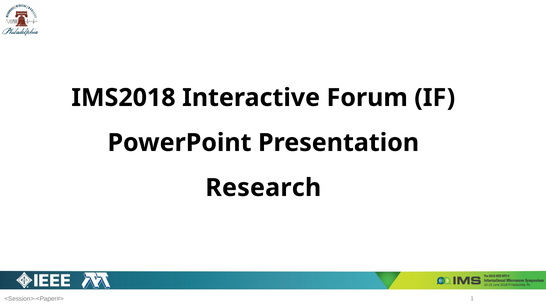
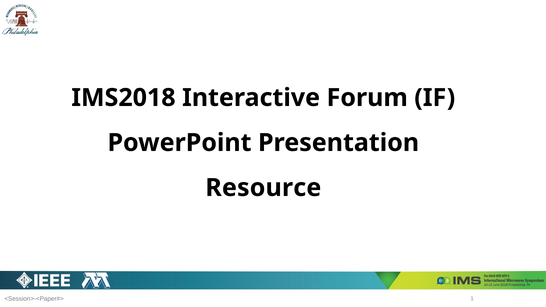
Research: Research -> Resource (263, 188)
